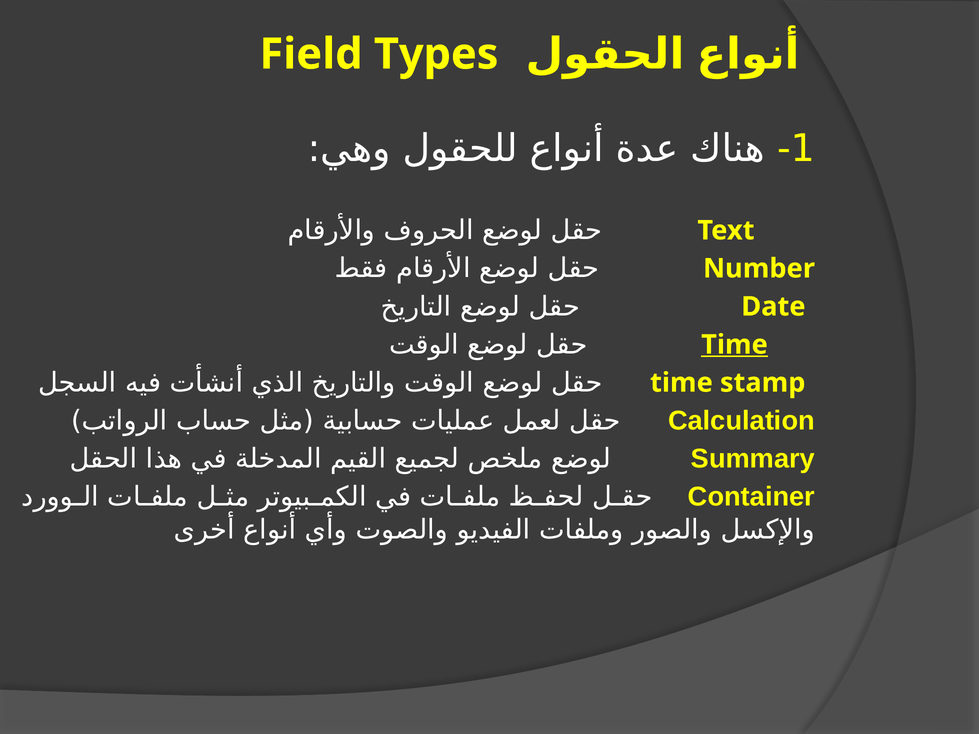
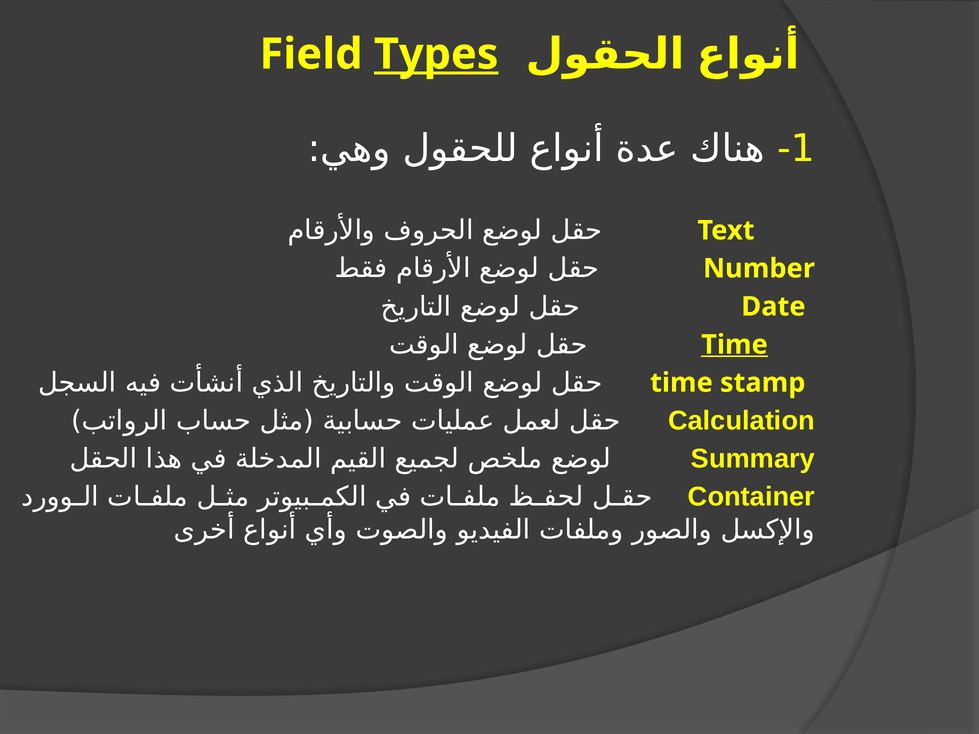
Types underline: none -> present (436, 54)
